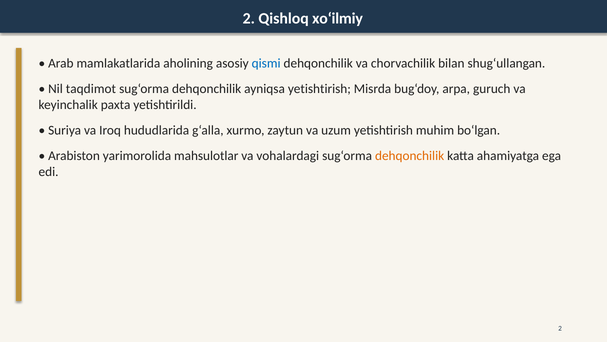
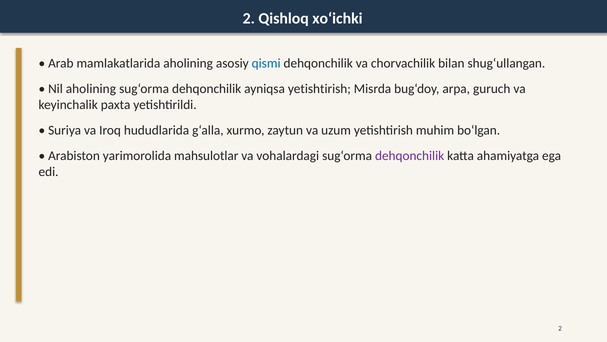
xo‘ilmiy: xo‘ilmiy -> xo‘ichki (337, 19)
Nil taqdimot: taqdimot -> aholining (91, 89)
dehqonchilik colour: orange -> purple (410, 156)
